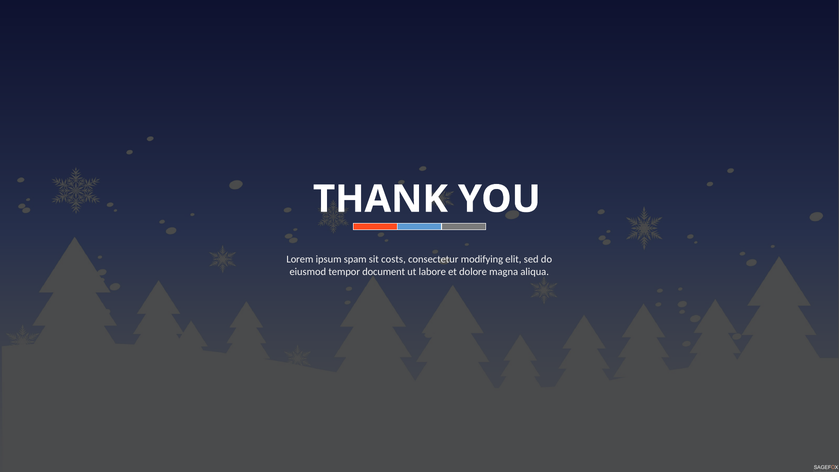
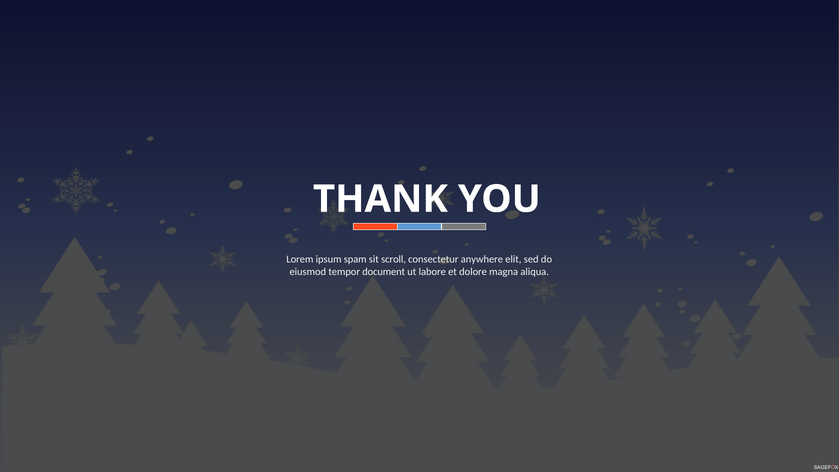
costs: costs -> scroll (394, 259)
modifying: modifying -> anywhere (482, 259)
